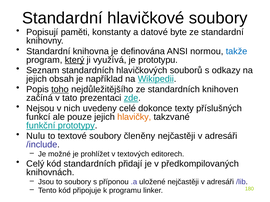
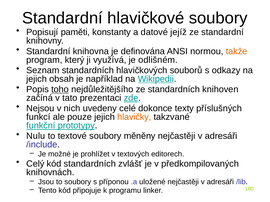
byte: byte -> jejíž (179, 32)
takže colour: blue -> orange (237, 51)
který underline: present -> none (75, 60)
prototypu: prototypu -> odlišném (158, 60)
členěny: členěny -> měněny (140, 136)
přidají: přidají -> zvlášť (130, 164)
